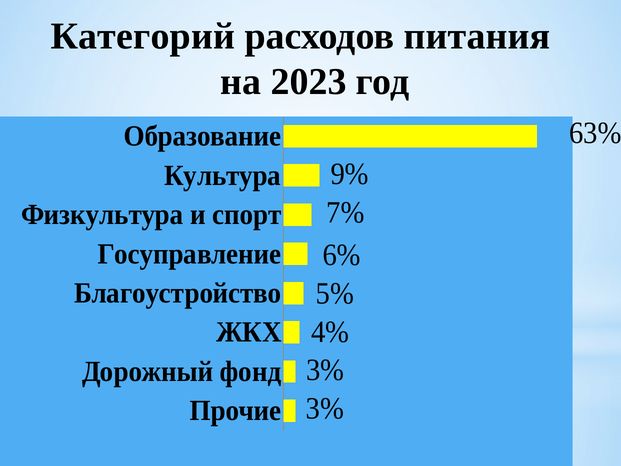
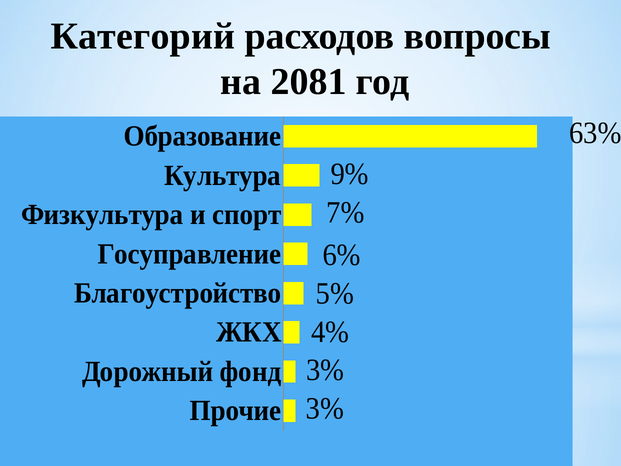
питания: питания -> вопросы (477, 36)
2023: 2023 -> 2081 (309, 82)
